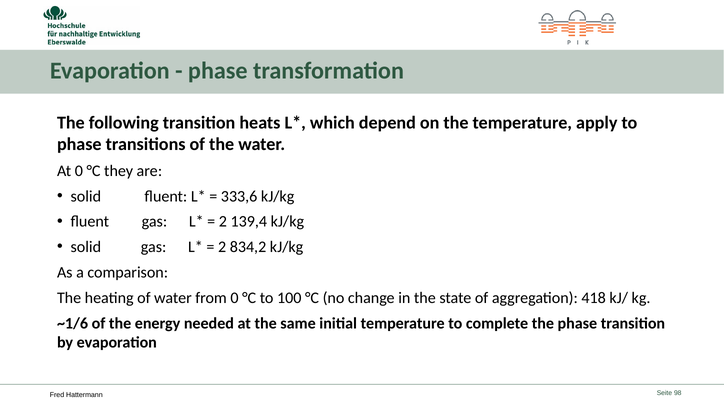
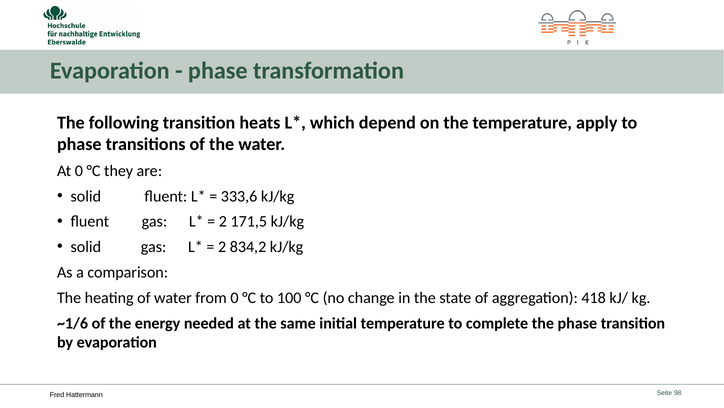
139,4: 139,4 -> 171,5 (249, 221)
